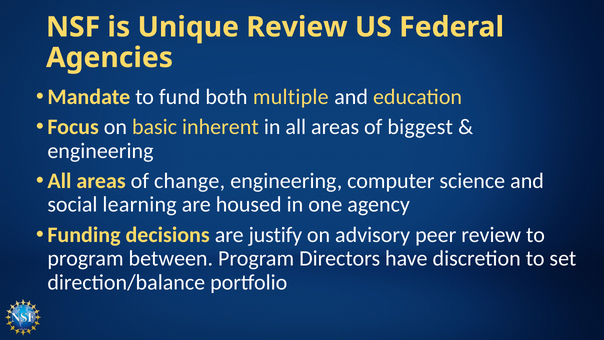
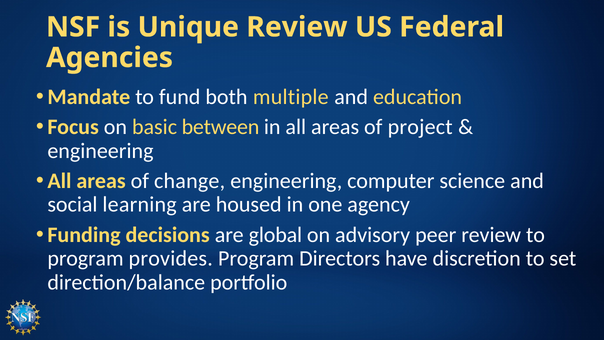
inherent: inherent -> between (221, 127)
biggest: biggest -> project (420, 127)
justify: justify -> global (275, 235)
between: between -> provides (171, 258)
